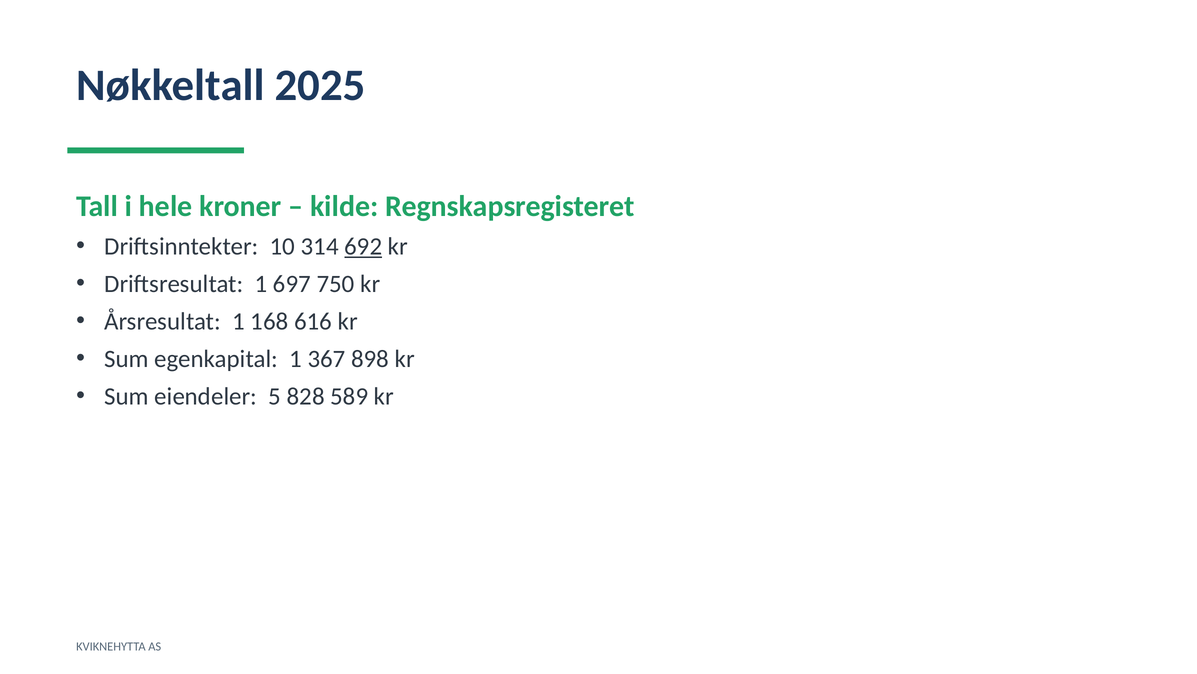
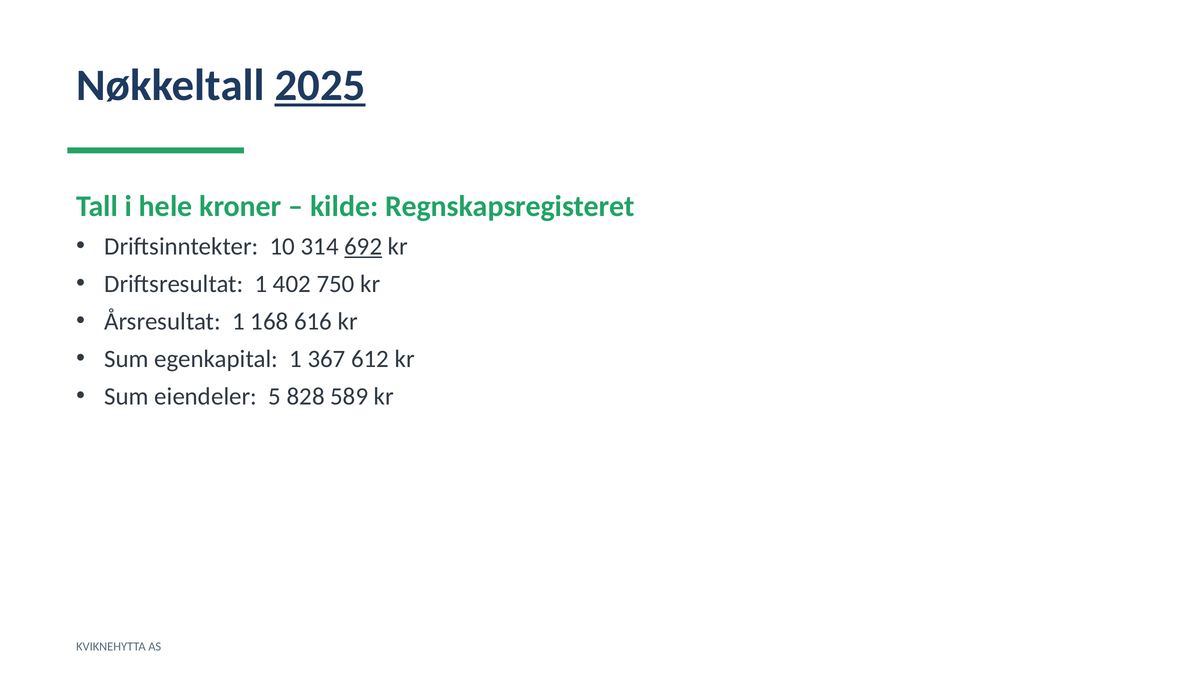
2025 underline: none -> present (320, 85)
697: 697 -> 402 (292, 284)
898: 898 -> 612 (370, 358)
